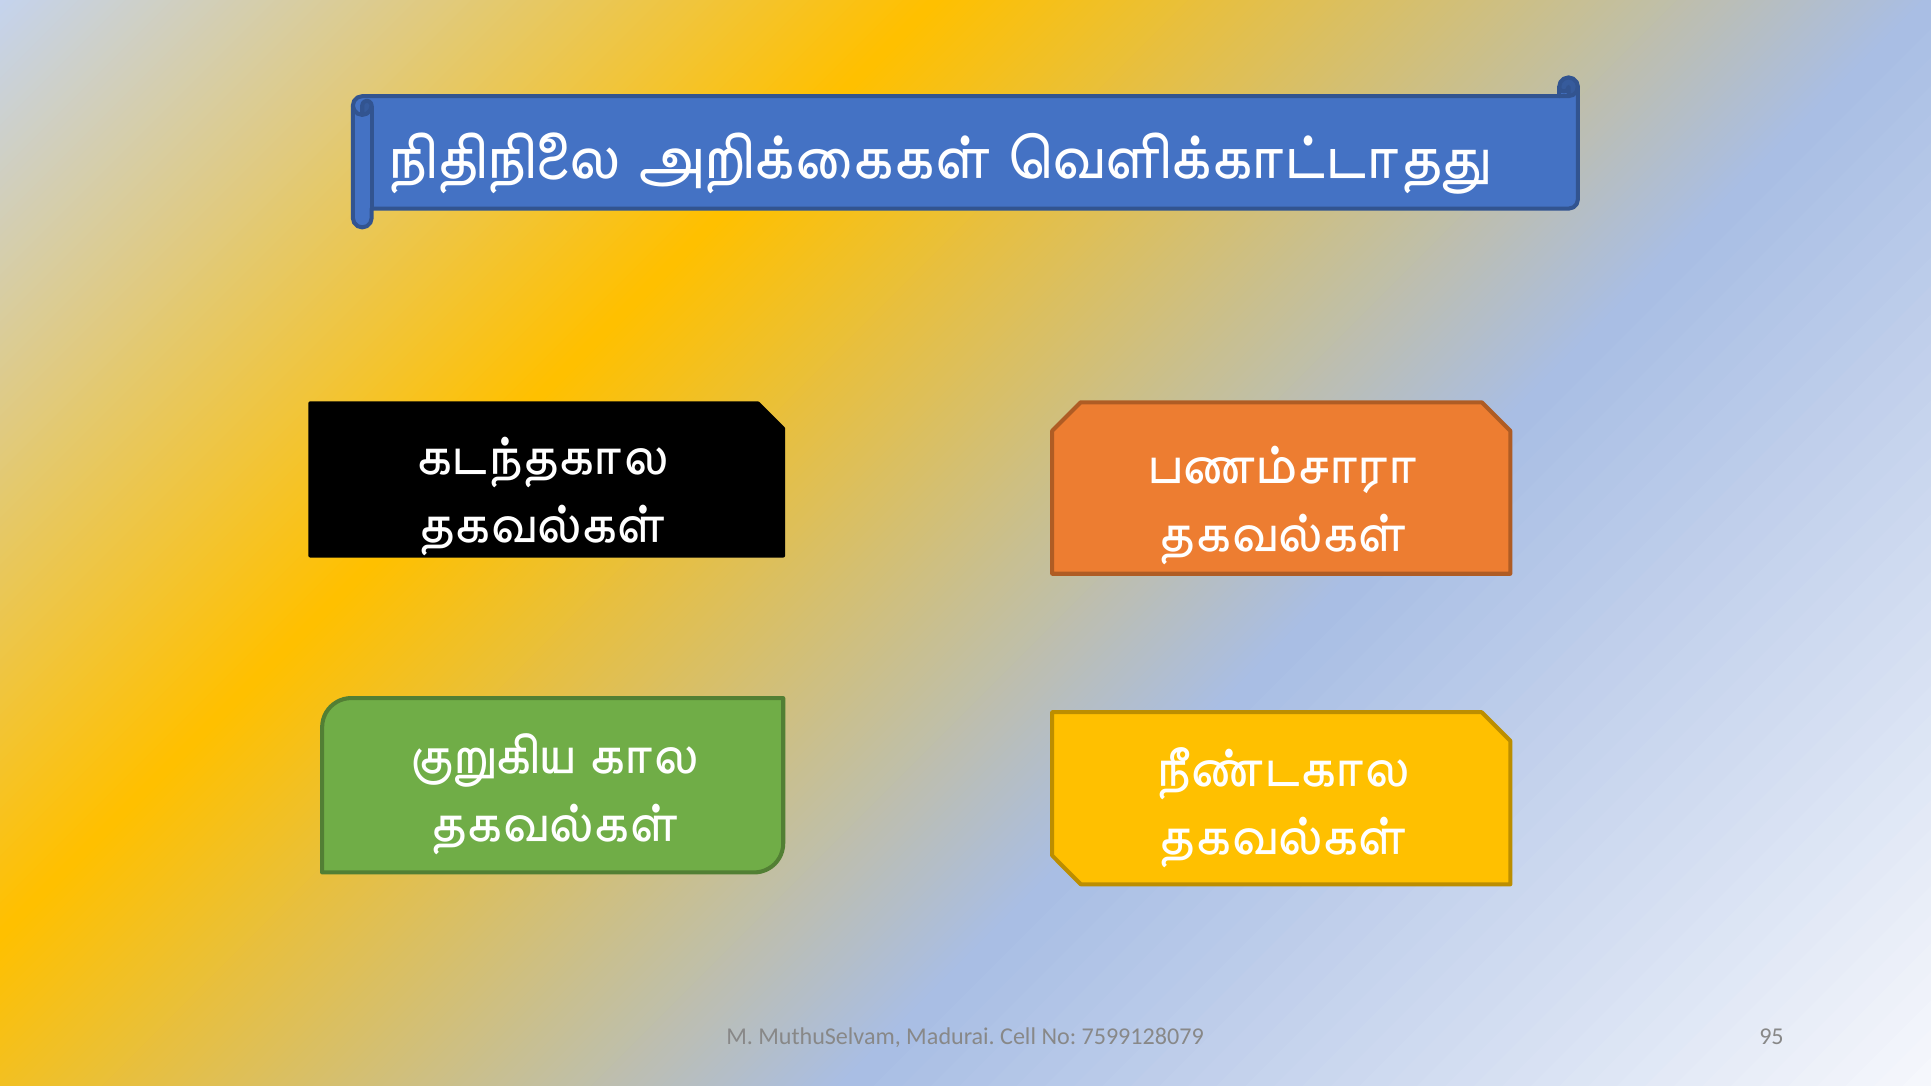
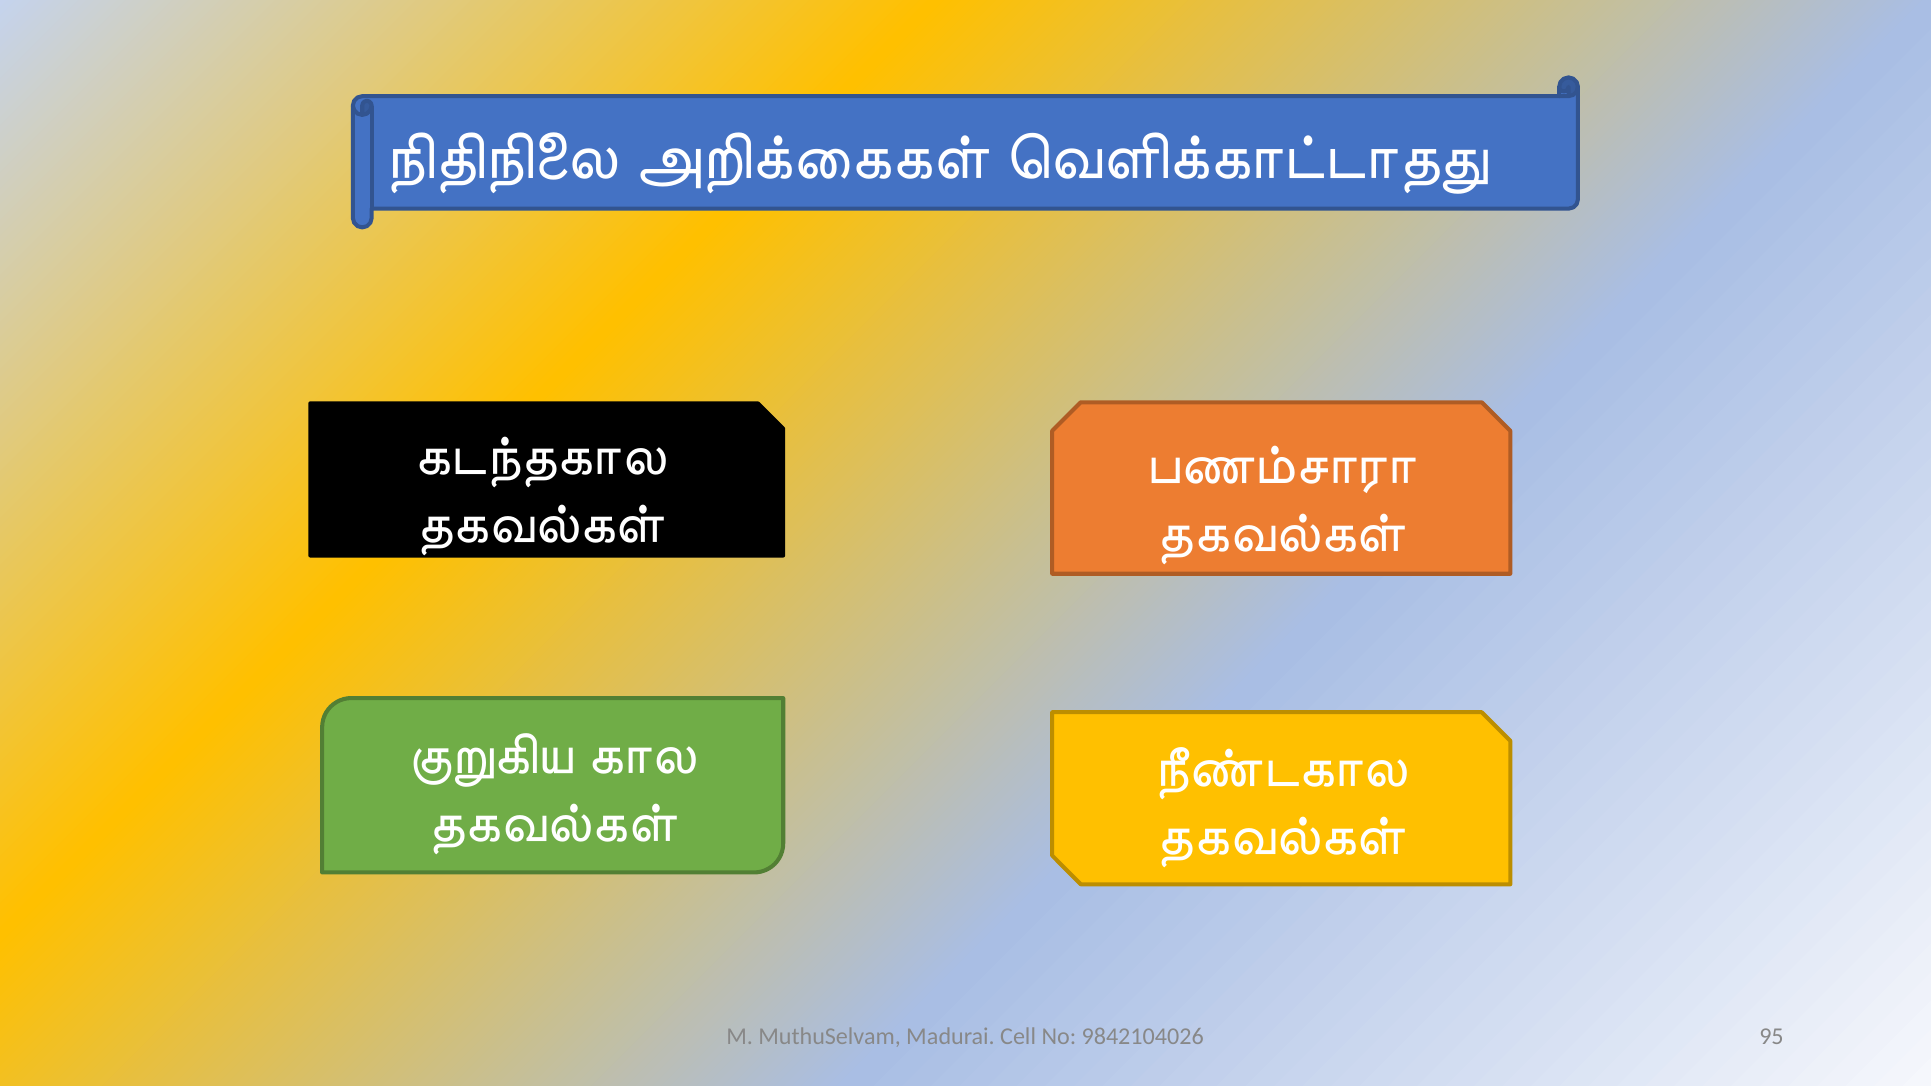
7599128079: 7599128079 -> 9842104026 (1143, 1037)
